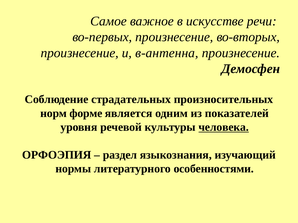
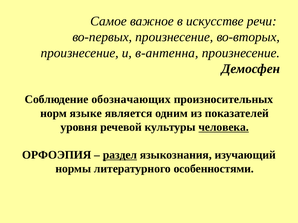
страдательных: страдательных -> обозначающих (131, 100)
форме: форме -> языке (86, 113)
раздел underline: none -> present (120, 155)
